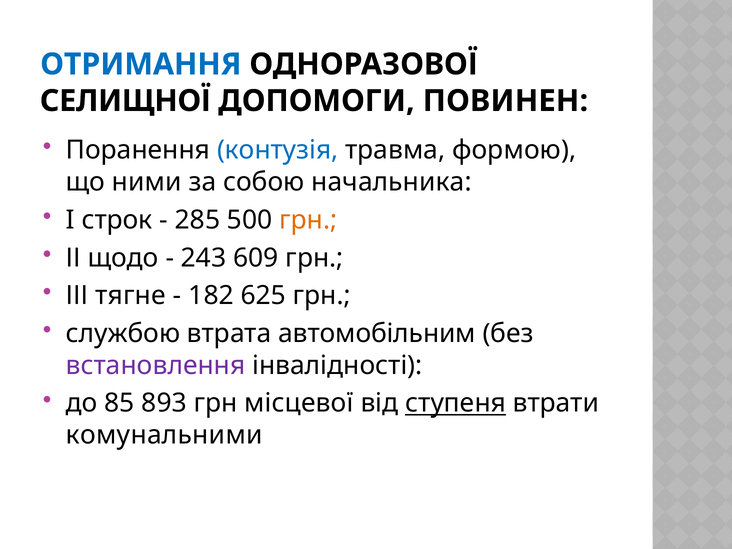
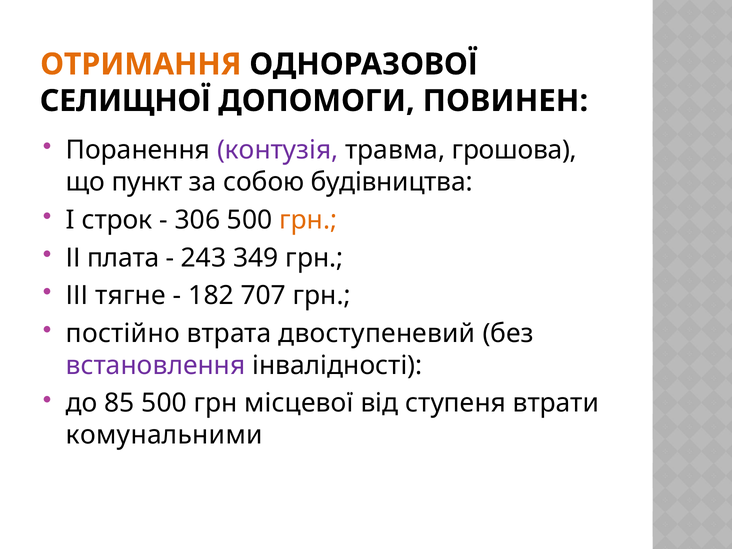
ОТРИМАННЯ colour: blue -> orange (141, 64)
контузія colour: blue -> purple (278, 150)
формою: формою -> грошова (514, 150)
ними: ними -> пункт (147, 182)
начальника: начальника -> будівництва (392, 182)
285: 285 -> 306 (197, 220)
щодо: щодо -> плата (123, 258)
609: 609 -> 349 (256, 258)
625: 625 -> 707 (263, 296)
службою: службою -> постійно (123, 334)
автомобільним: автомобільним -> двоступеневий (377, 334)
85 893: 893 -> 500 (164, 403)
ступеня underline: present -> none (456, 403)
